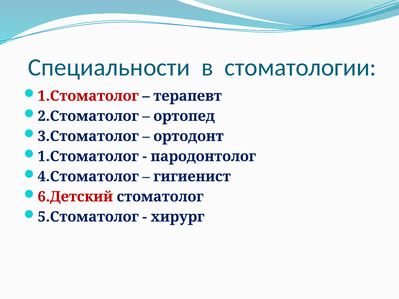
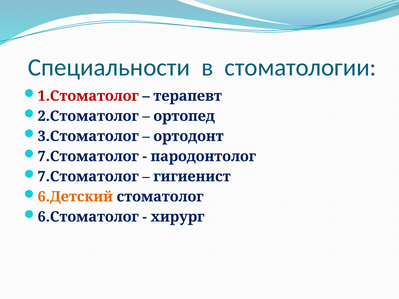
1.Стоматолог: 1.Стоматолог -> 7.Стоматолог (88, 157)
4.Стоматолог: 4.Стоматолог -> 7.Стоматолог (88, 177)
6.Детский colour: red -> orange (75, 197)
5.Стоматолог: 5.Стоматолог -> 6.Стоматолог (88, 217)
